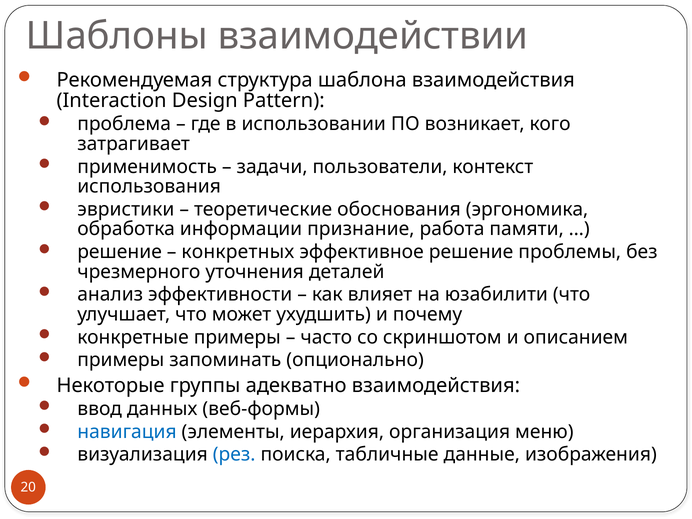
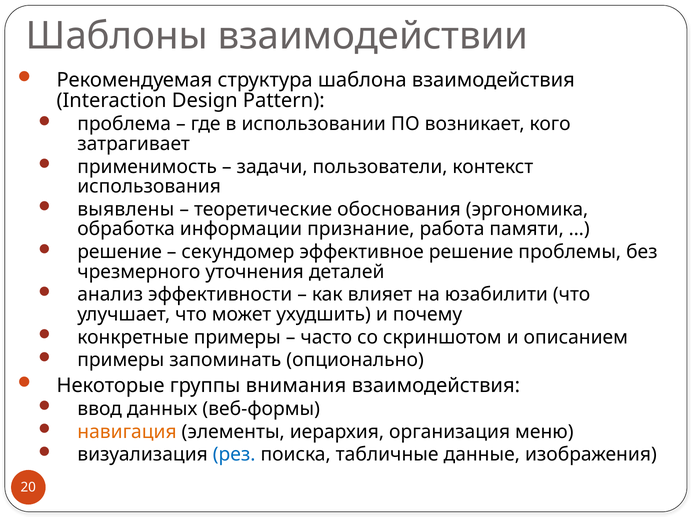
эвристики: эвристики -> выявлены (126, 209)
конкретных: конкретных -> секундомер (238, 252)
адекватно: адекватно -> внимания (296, 385)
навигация colour: blue -> orange (127, 432)
